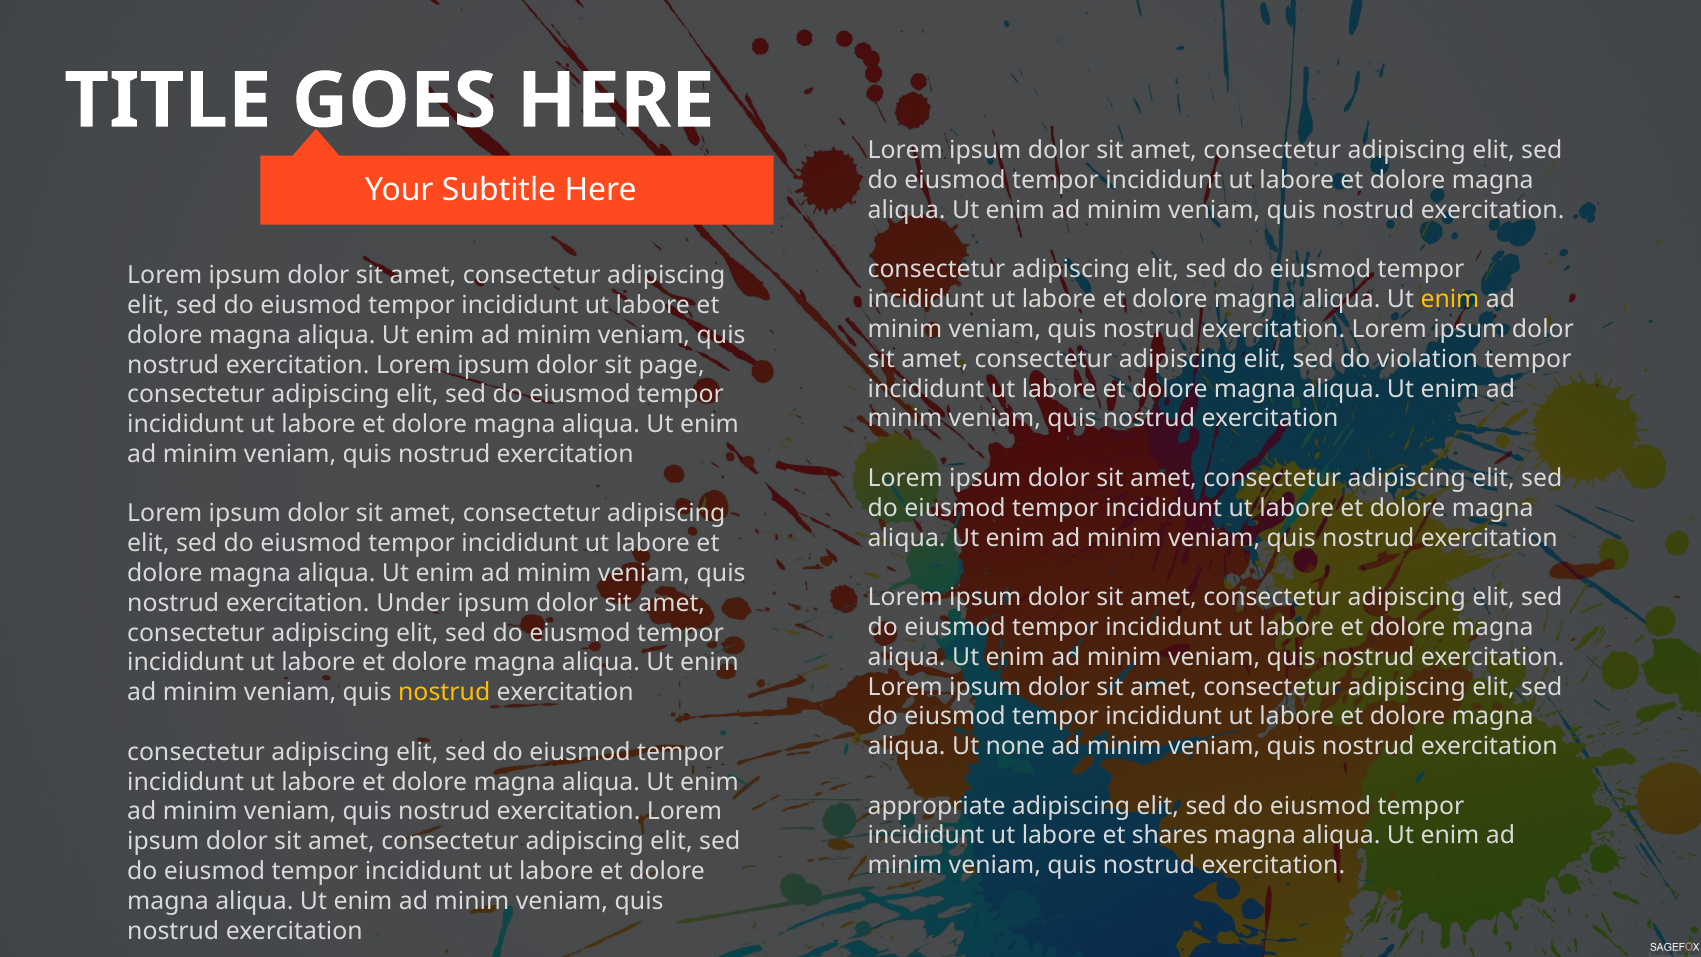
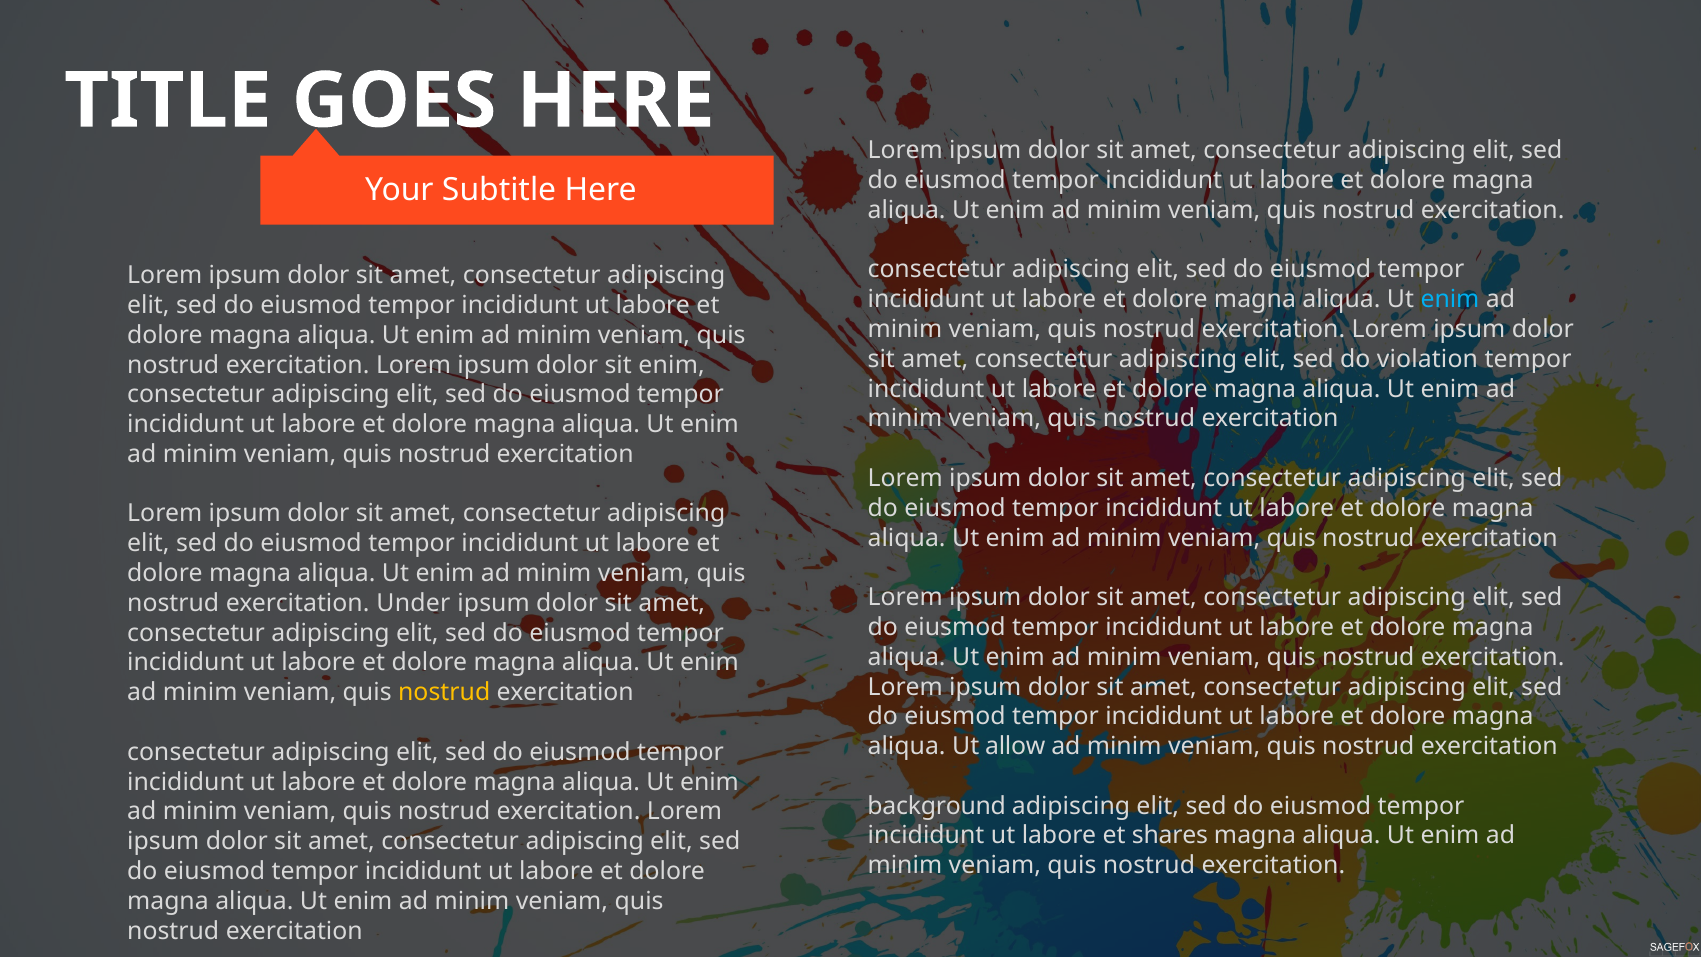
enim colour: yellow -> light blue (1450, 299)
sit page: page -> enim (672, 365)
none: none -> allow (1015, 746)
appropriate: appropriate -> background (937, 806)
